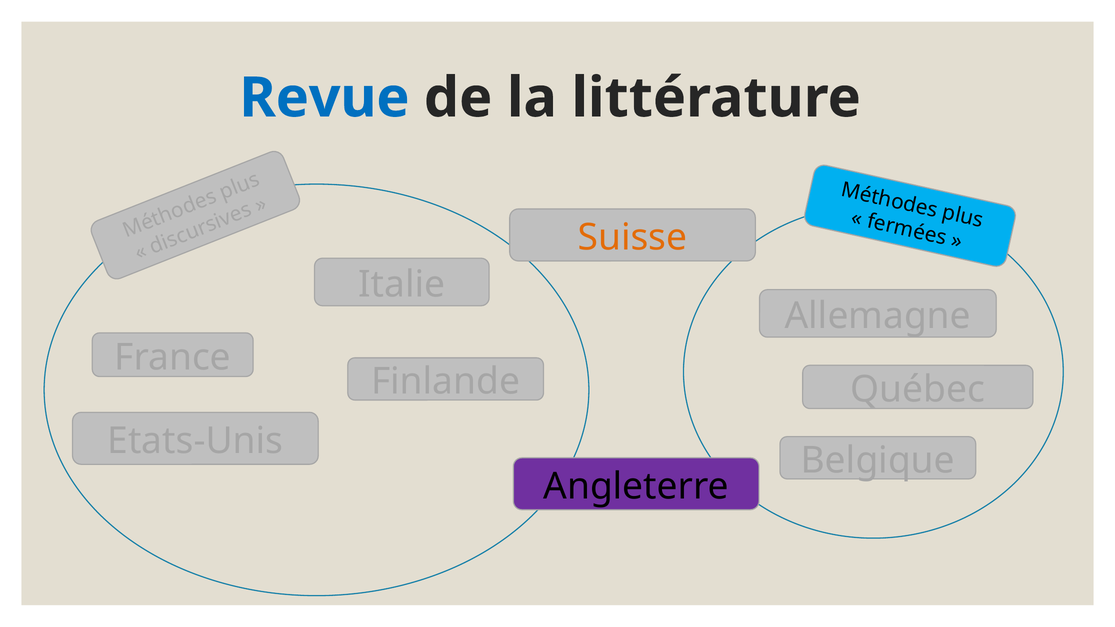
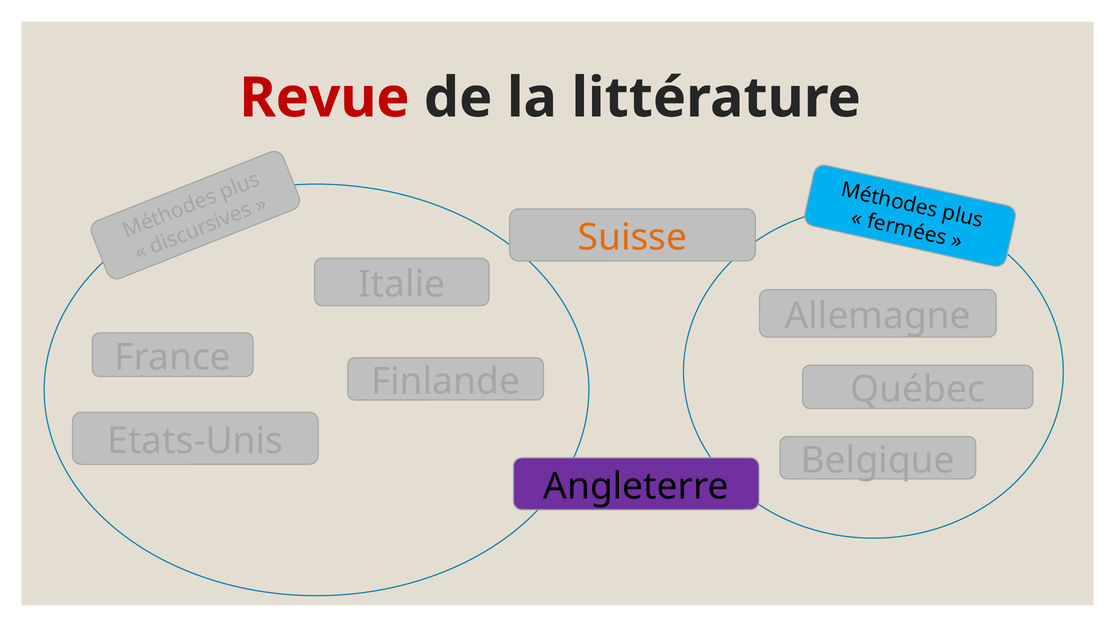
Revue colour: blue -> red (324, 98)
